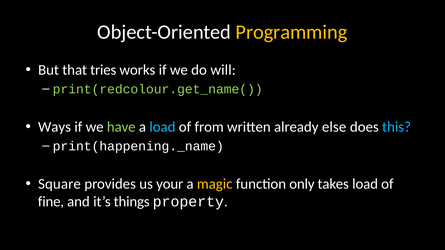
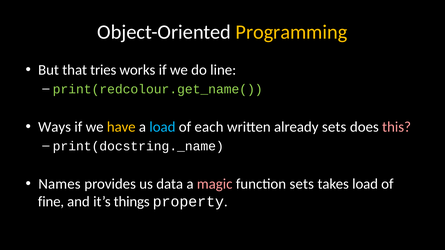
will: will -> line (223, 70)
have colour: light green -> yellow (121, 127)
from: from -> each (209, 127)
already else: else -> sets (334, 127)
this colour: light blue -> pink (397, 127)
print(happening._name: print(happening._name -> print(docstring._name (138, 146)
Square: Square -> Names (59, 184)
your: your -> data (170, 184)
magic colour: yellow -> pink (215, 184)
function only: only -> sets (302, 184)
